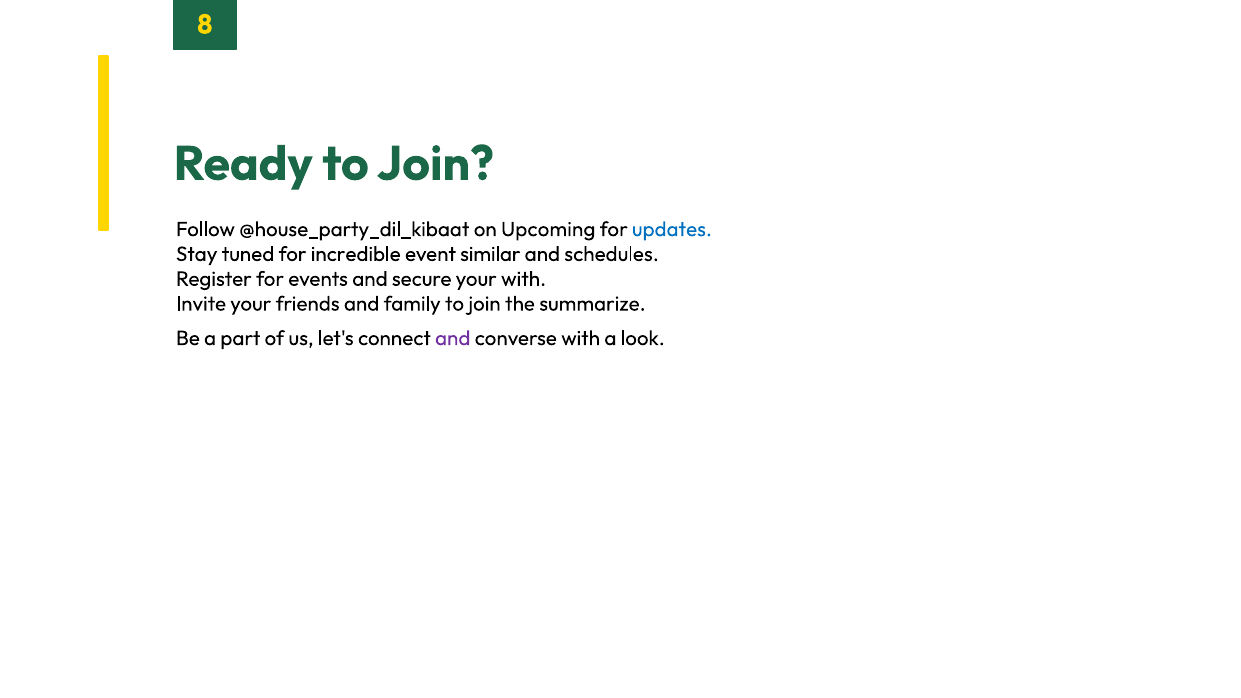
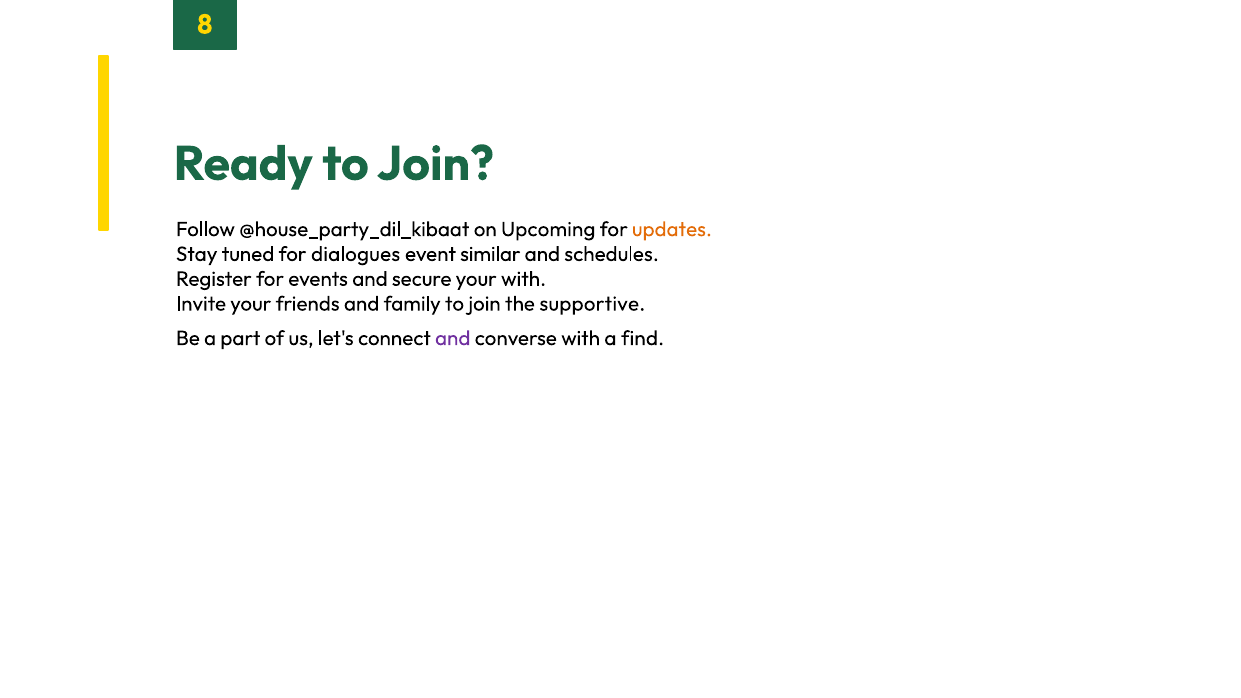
updates colour: blue -> orange (672, 229)
incredible: incredible -> dialogues (356, 254)
summarize: summarize -> supportive (592, 304)
look: look -> find (643, 338)
